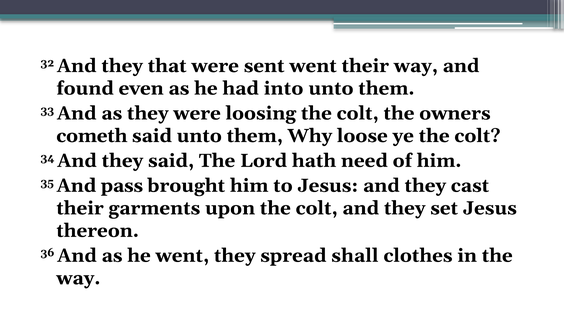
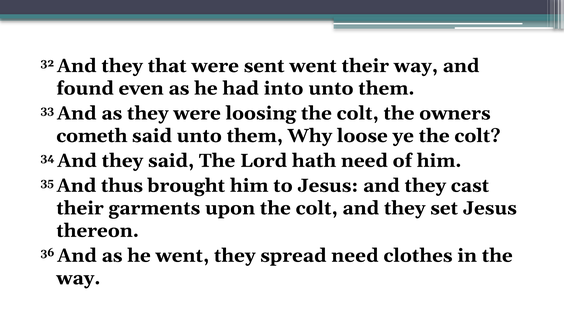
pass: pass -> thus (122, 186)
spread shall: shall -> need (355, 256)
